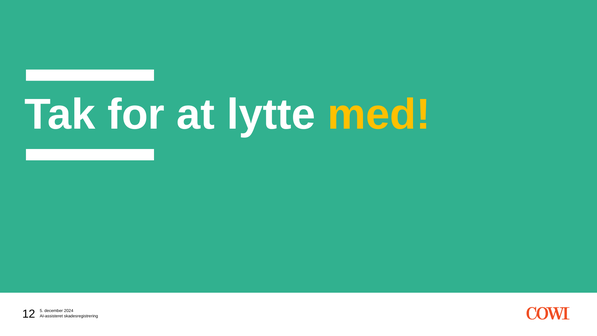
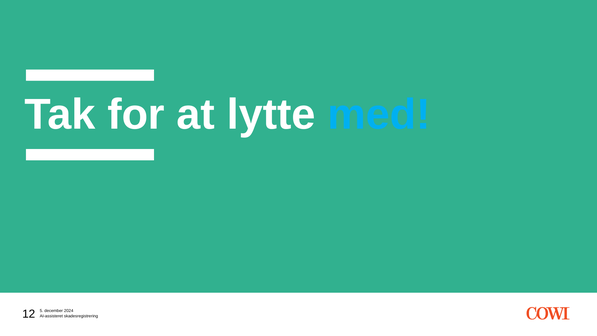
med colour: yellow -> light blue (379, 115)
